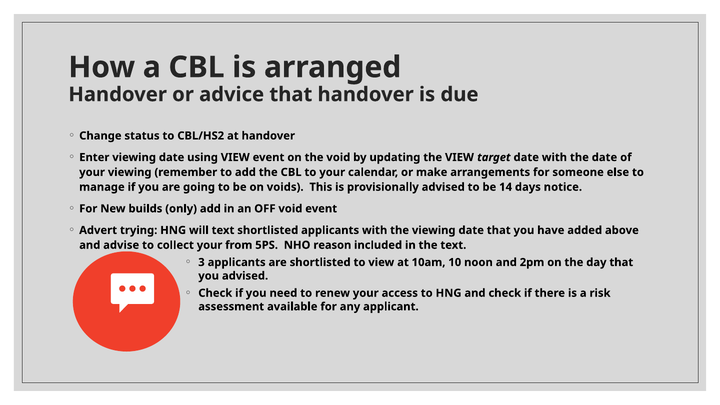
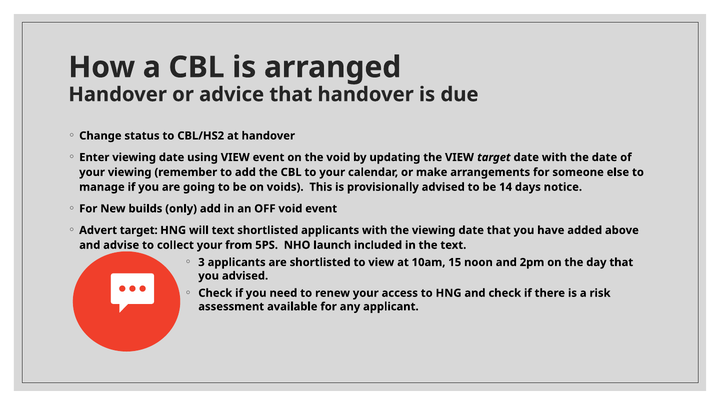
Advert trying: trying -> target (139, 230)
reason: reason -> launch (332, 245)
10: 10 -> 15 (455, 262)
